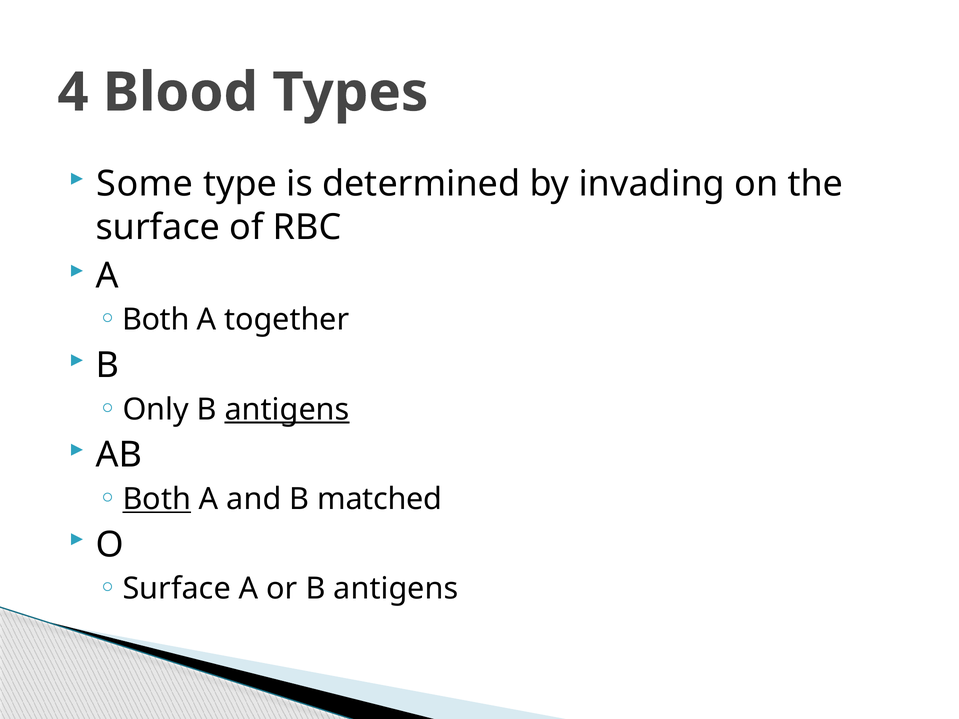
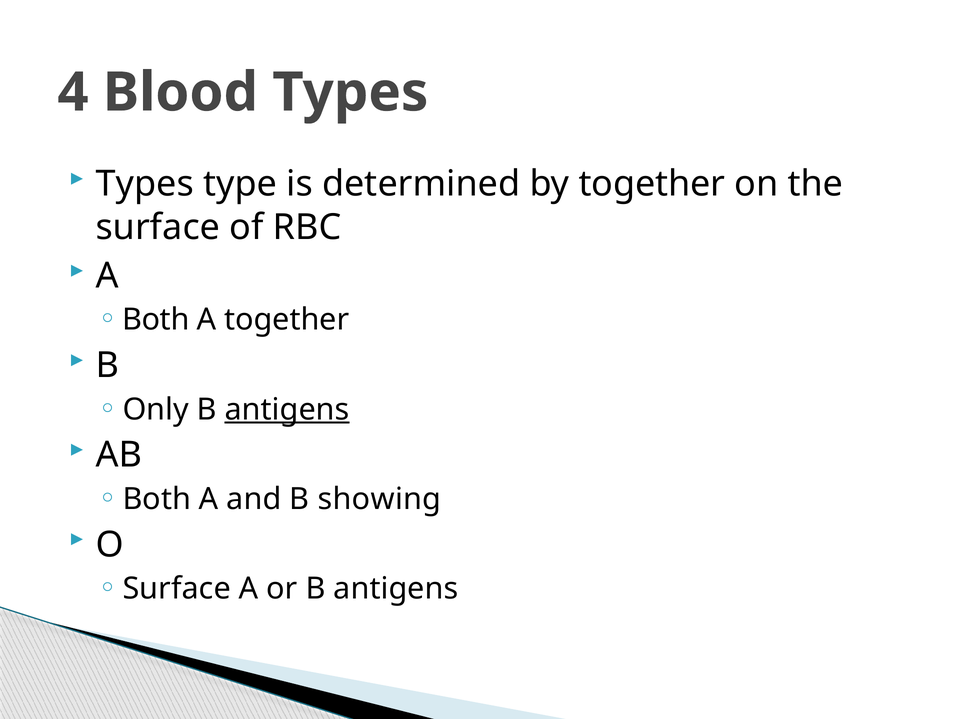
Some: Some -> Types (145, 184)
by invading: invading -> together (652, 184)
Both underline: present -> none (157, 499)
matched: matched -> showing (379, 499)
